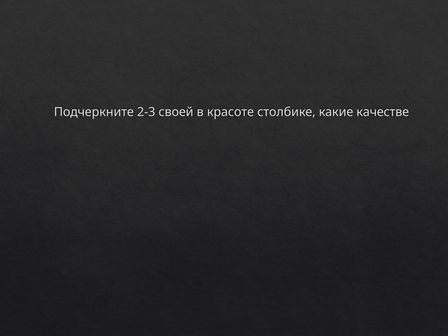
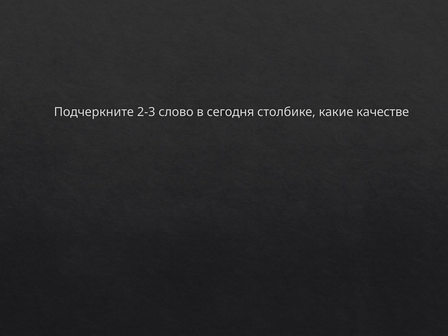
своей: своей -> слово (176, 112)
красоте: красоте -> сегодня (231, 112)
